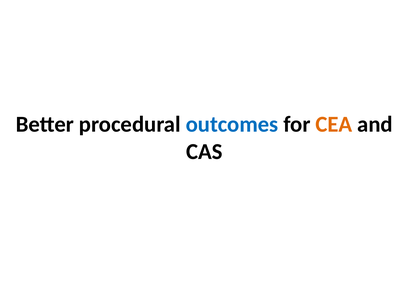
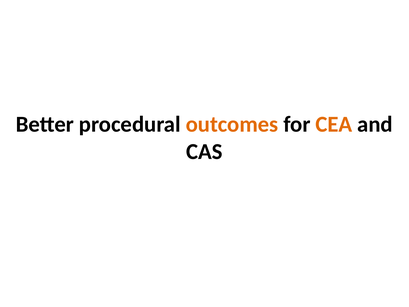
outcomes colour: blue -> orange (232, 124)
